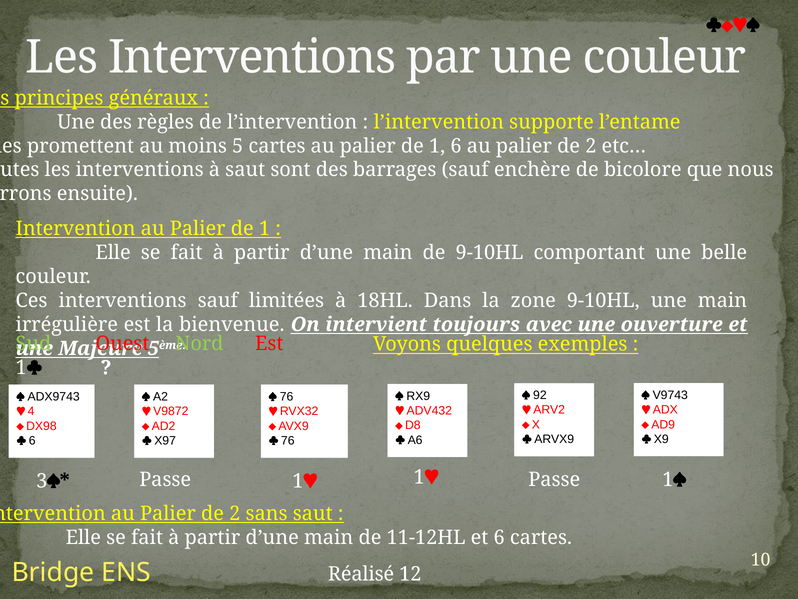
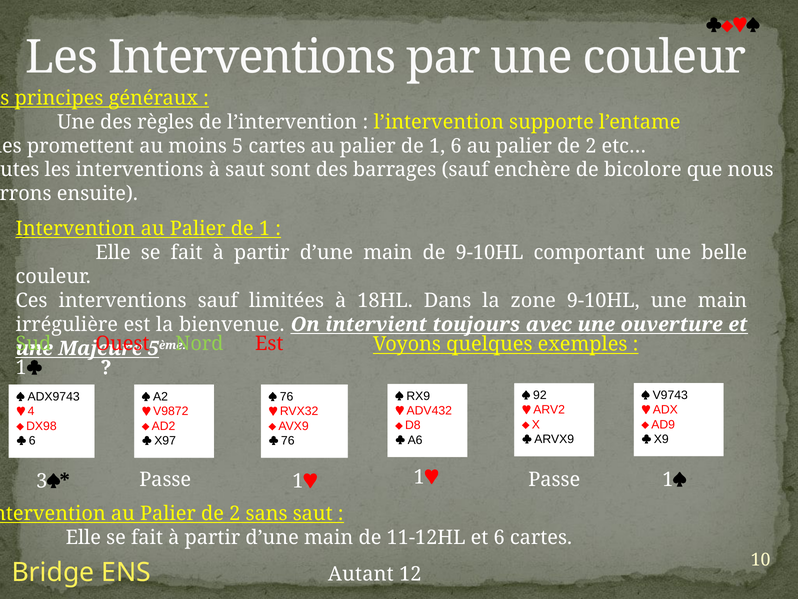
Réalisé: Réalisé -> Autant (361, 574)
